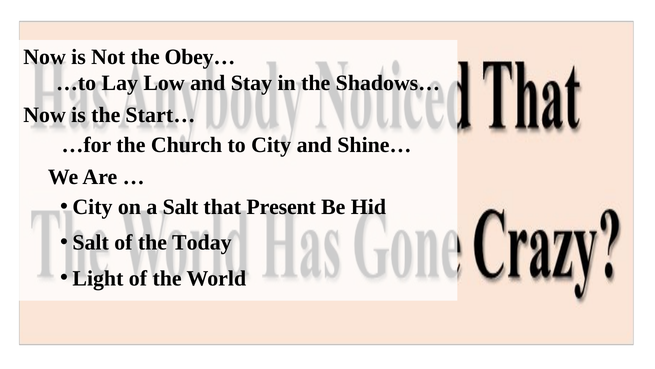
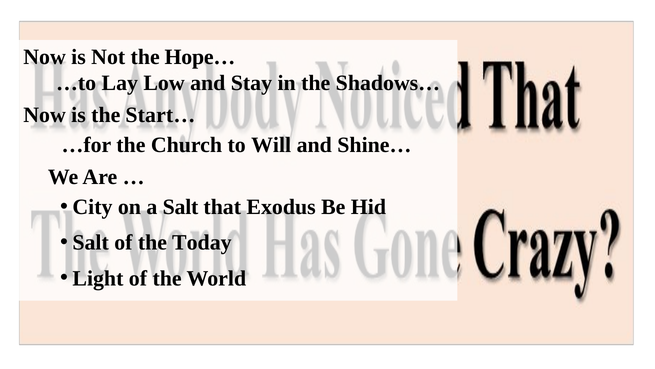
Obey…: Obey… -> Hope… (200, 57)
to City: City -> Will (271, 145)
Present: Present -> Exodus (281, 207)
